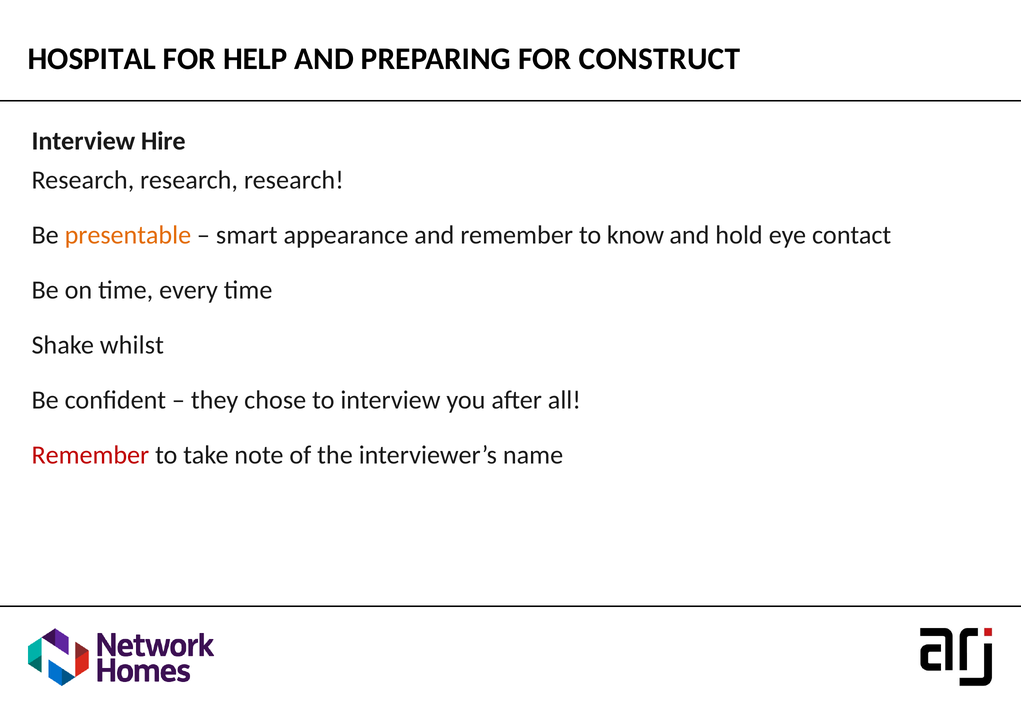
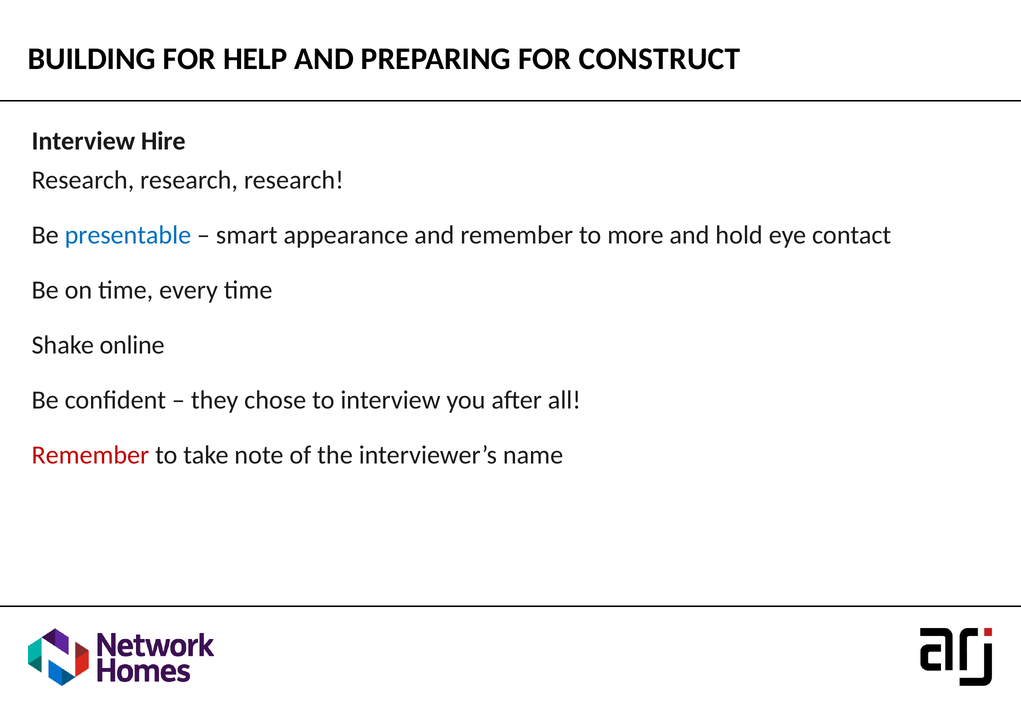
HOSPITAL: HOSPITAL -> BUILDING (92, 59)
presentable colour: orange -> blue (128, 235)
know: know -> more (635, 235)
whilst: whilst -> online (132, 345)
